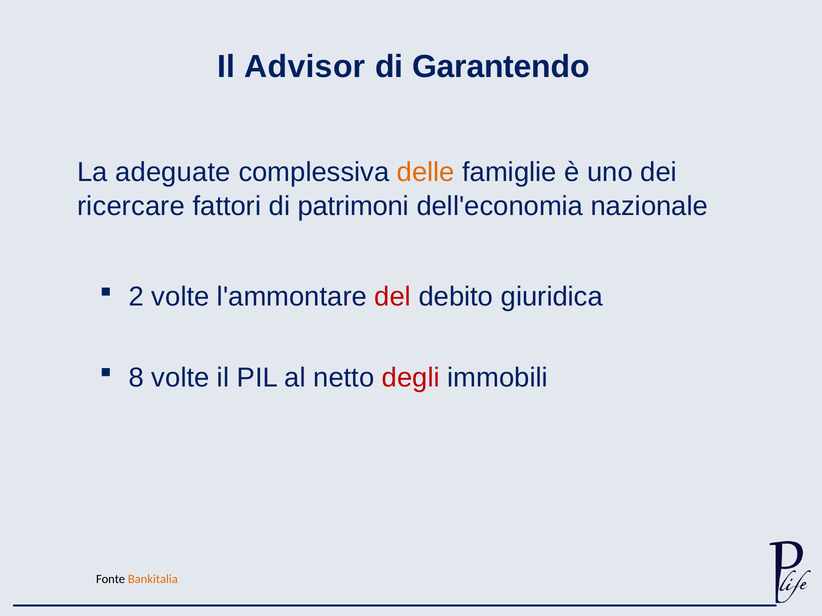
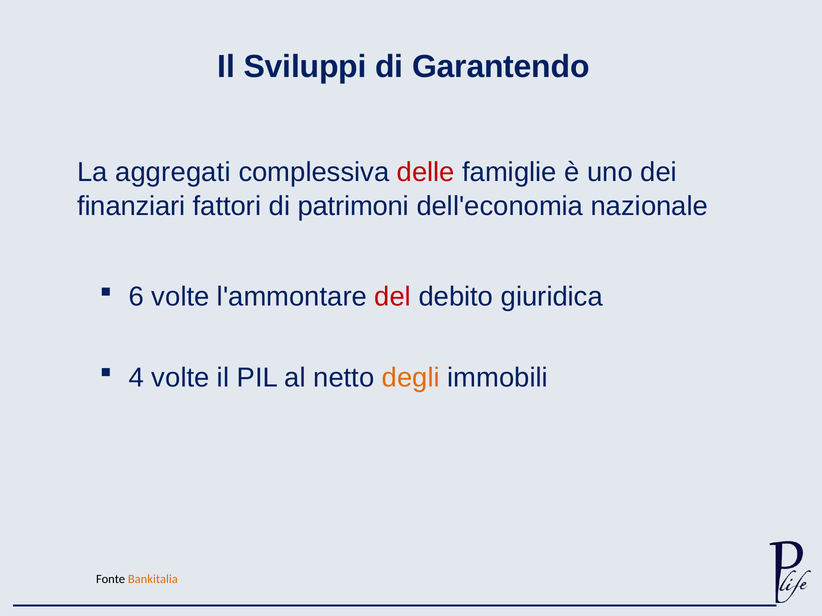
Advisor: Advisor -> Sviluppi (305, 67)
adeguate: adeguate -> aggregati (173, 172)
delle colour: orange -> red (426, 172)
ricercare: ricercare -> finanziari (131, 206)
2: 2 -> 6 (136, 297)
8: 8 -> 4 (136, 378)
degli colour: red -> orange (411, 378)
